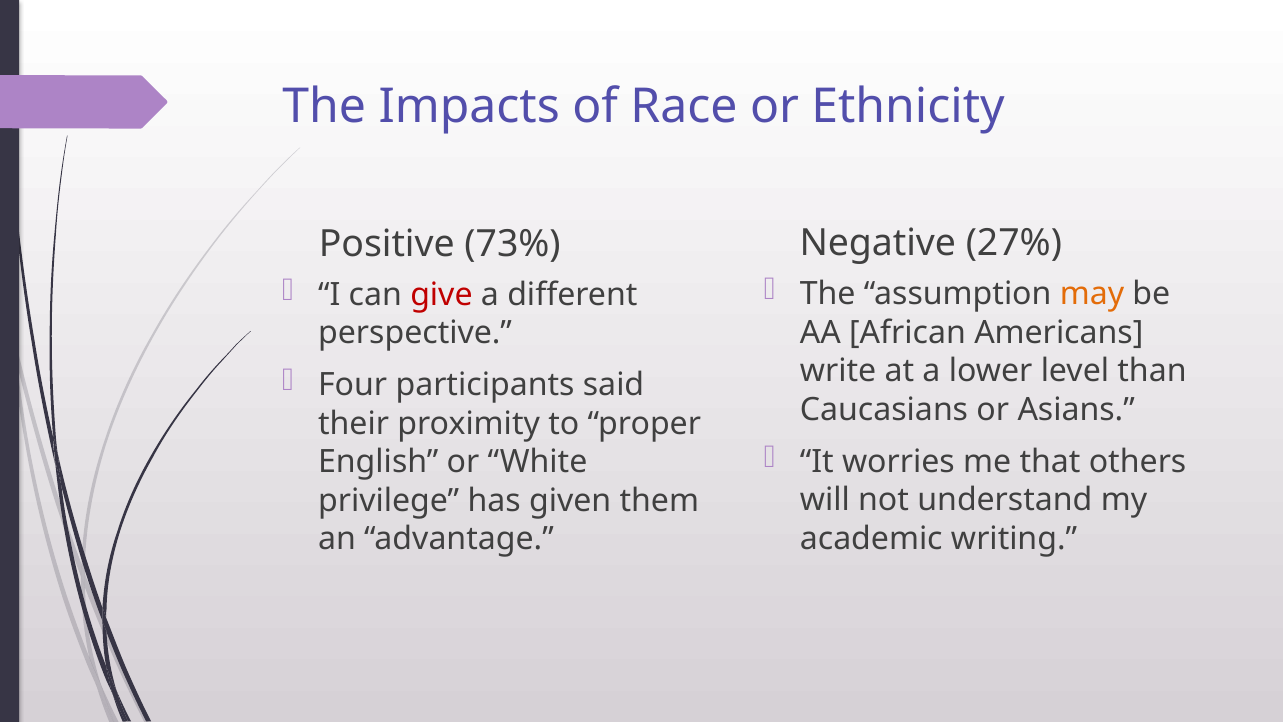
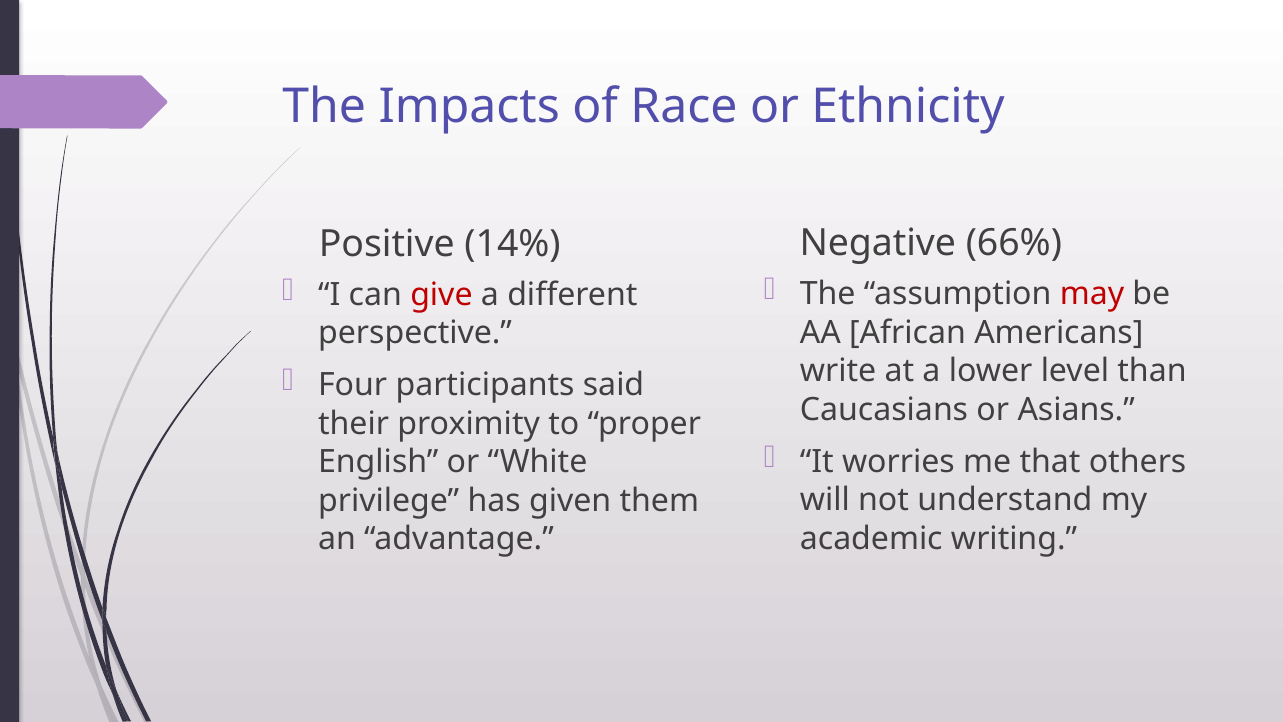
27%: 27% -> 66% (1014, 243)
73%: 73% -> 14% (513, 244)
may colour: orange -> red (1092, 294)
